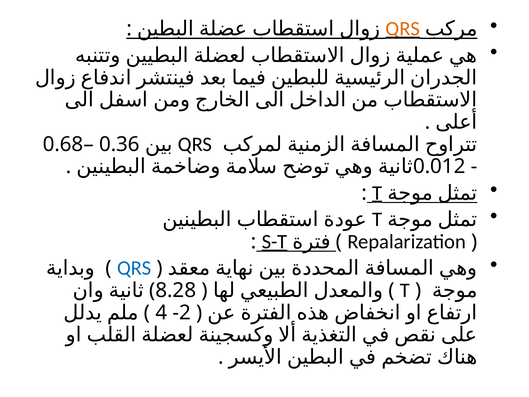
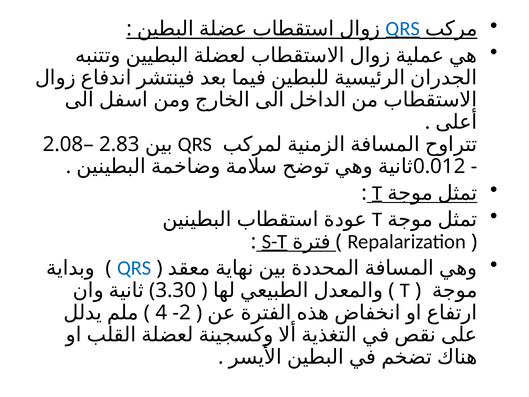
QRS colour: orange -> blue (403, 29)
0.68: 0.68 -> 2.08 (63, 144)
0.36: 0.36 -> 2.83 (119, 144)
8.28: 8.28 -> 3.30 (176, 290)
